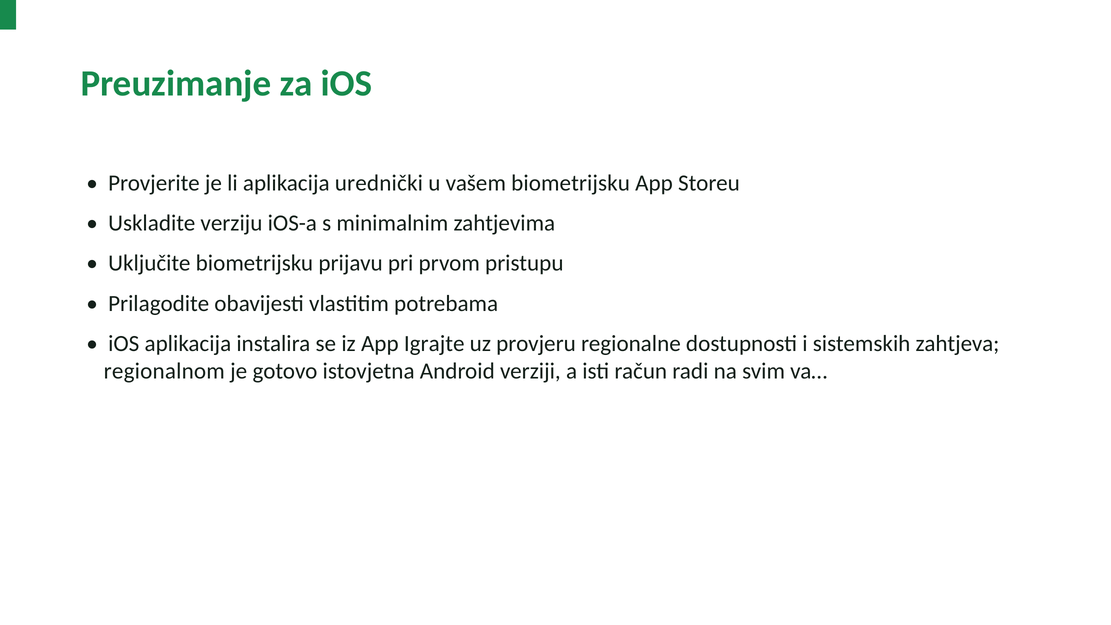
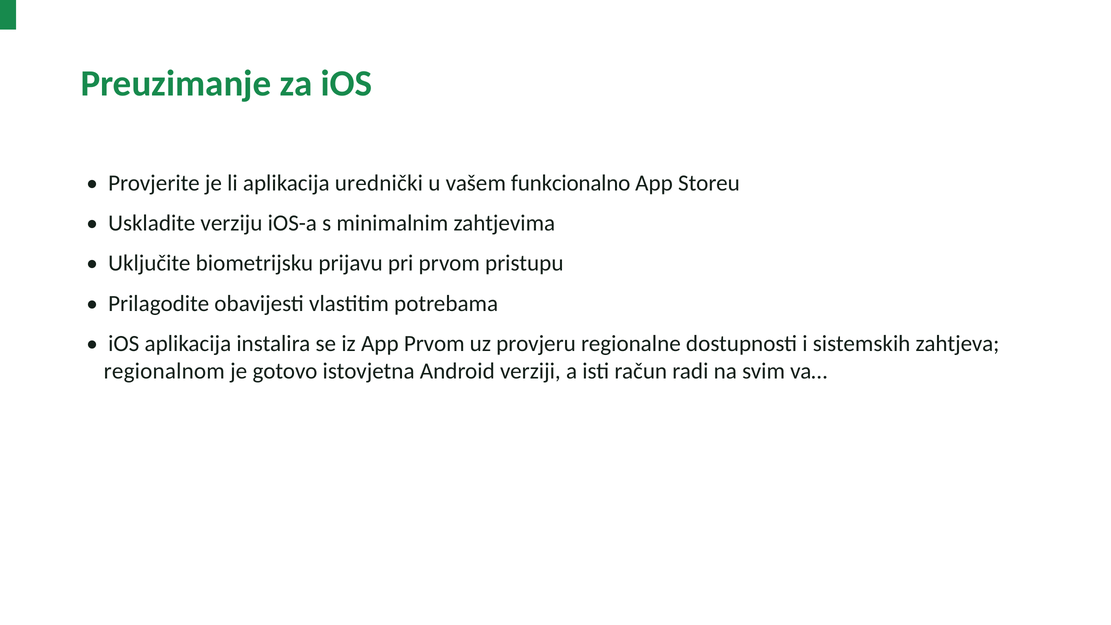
vašem biometrijsku: biometrijsku -> funkcionalno (571, 183)
App Igrajte: Igrajte -> Prvom (434, 343)
